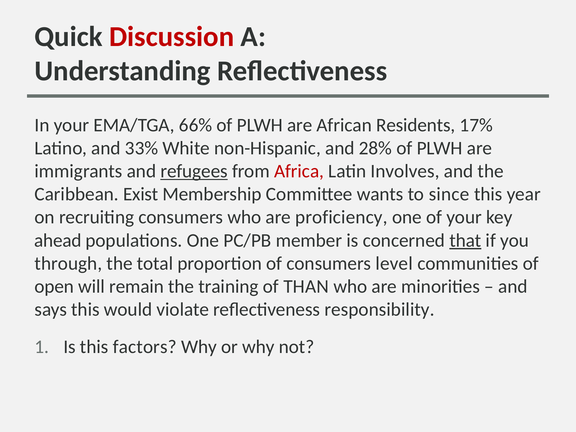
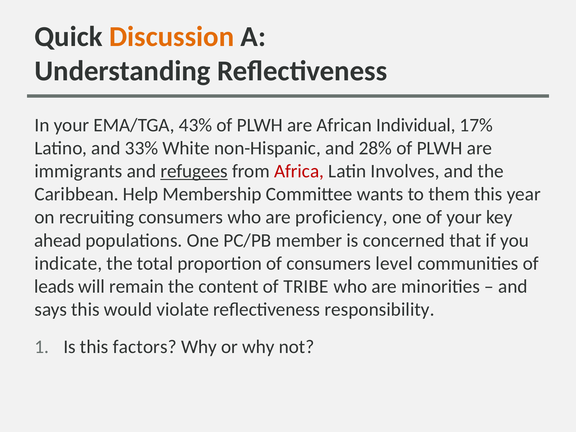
Discussion colour: red -> orange (172, 37)
66%: 66% -> 43% (196, 125)
Residents: Residents -> Individual (416, 125)
Exist: Exist -> Help (141, 194)
since: since -> them (449, 194)
that underline: present -> none (465, 240)
through: through -> indicate (68, 263)
open: open -> leads (54, 286)
training: training -> content (229, 286)
THAN: THAN -> TRIBE (306, 286)
